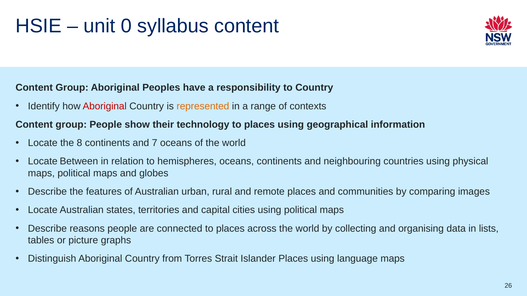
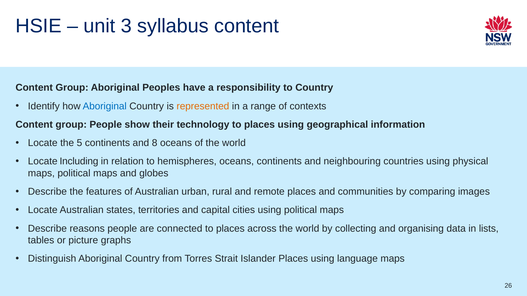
0: 0 -> 3 (126, 26)
Aboriginal colour: red -> blue (105, 106)
8: 8 -> 5 (79, 143)
7: 7 -> 8 (155, 143)
Between: Between -> Including (79, 162)
